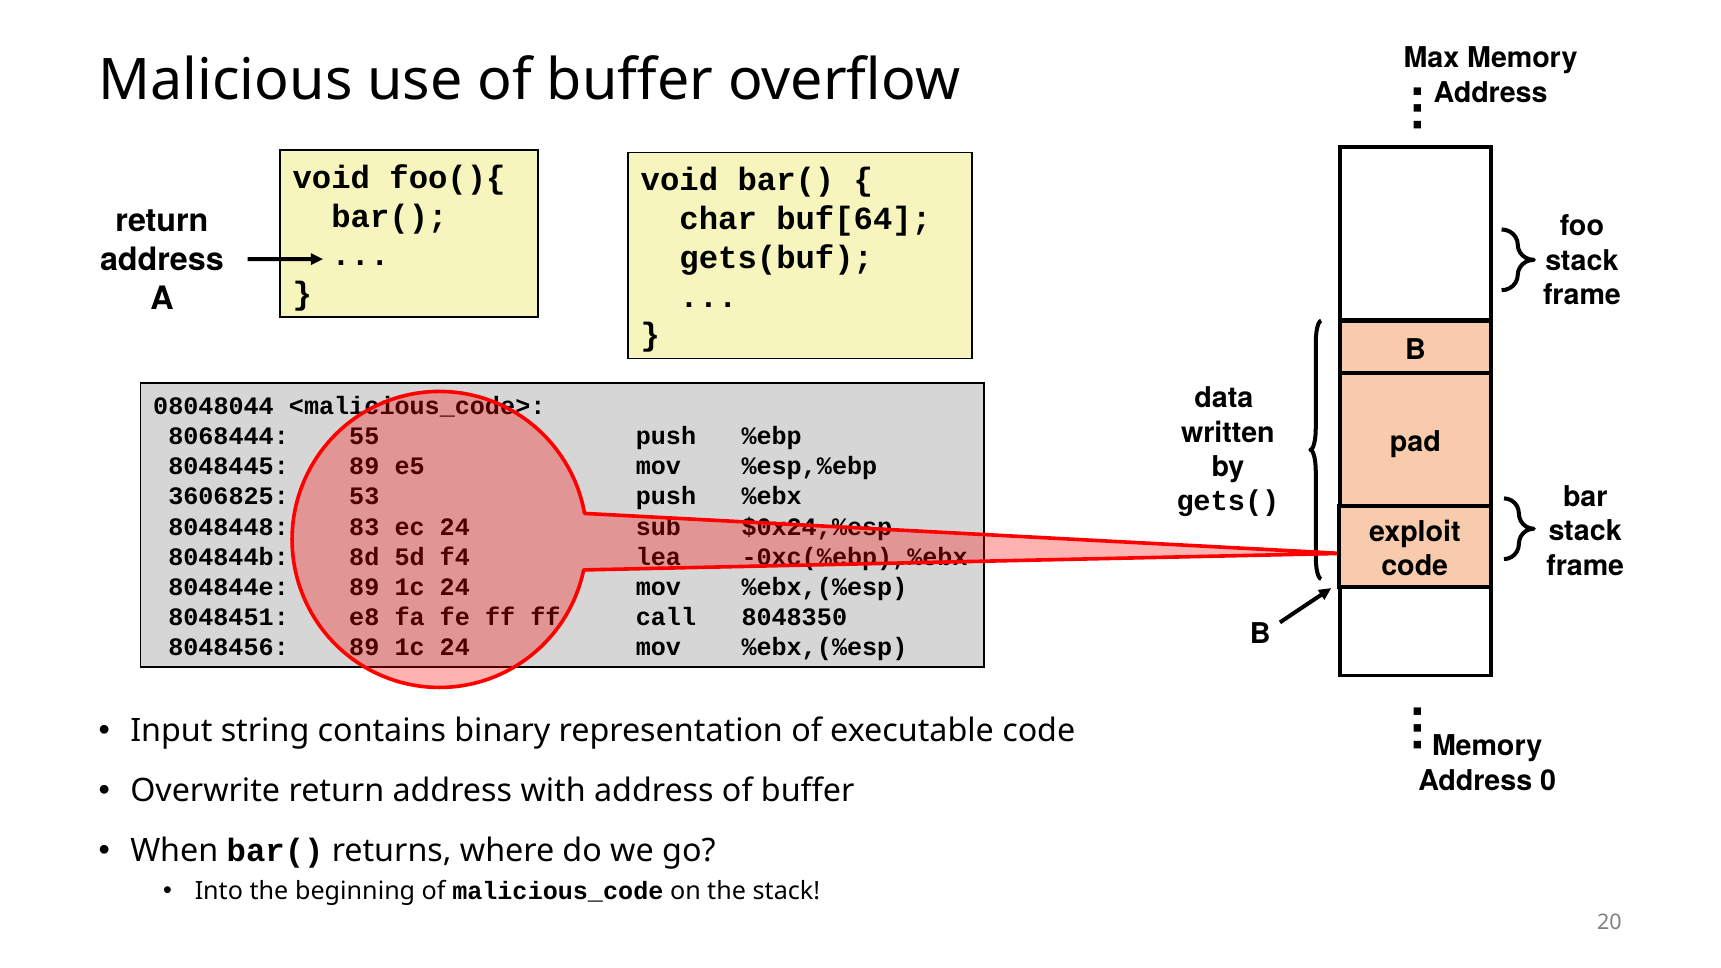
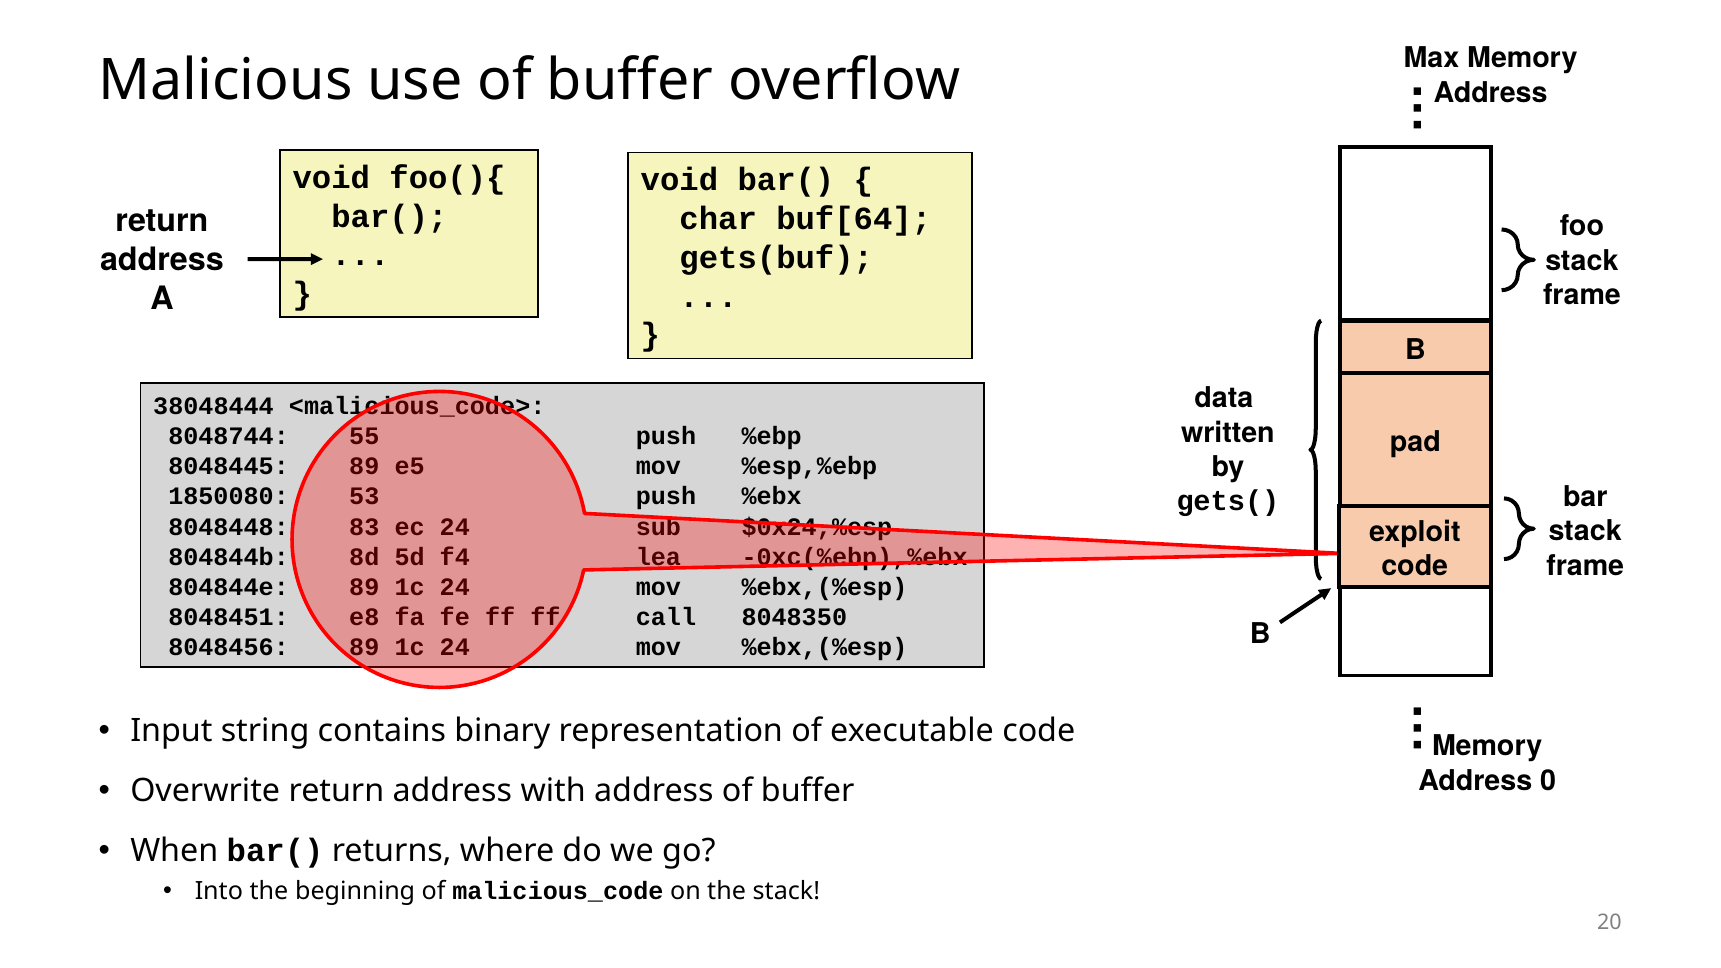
08048044: 08048044 -> 38048444 (214, 406)
8068444: 8068444 -> 8048744 (229, 436)
3606825: 3606825 -> 1850080 (229, 497)
